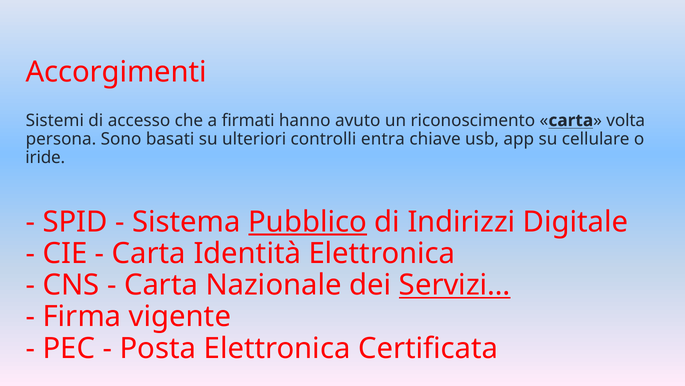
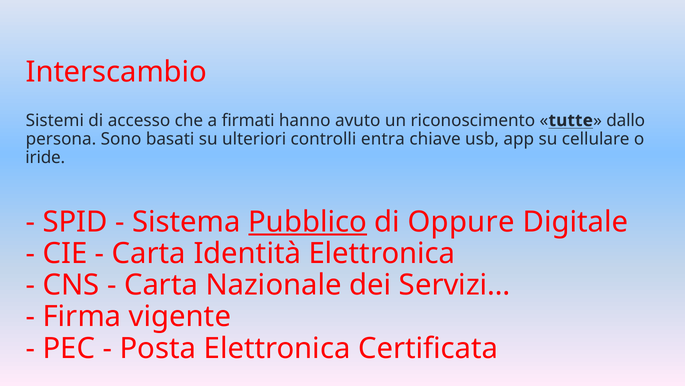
Accorgimenti: Accorgimenti -> Interscambio (116, 72)
carta: carta -> tutte (571, 120)
volta: volta -> dallo (626, 120)
Indirizzi: Indirizzi -> Oppure (461, 221)
Servizi… underline: present -> none (455, 285)
